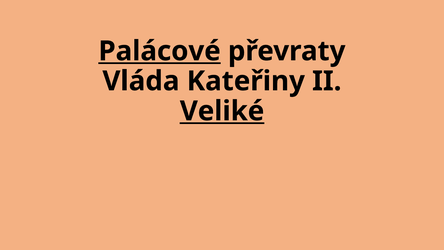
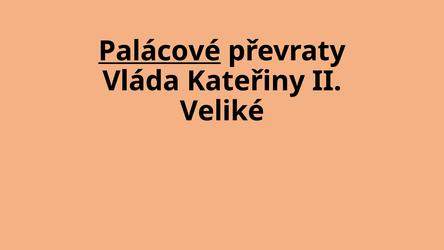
Veliké underline: present -> none (222, 111)
